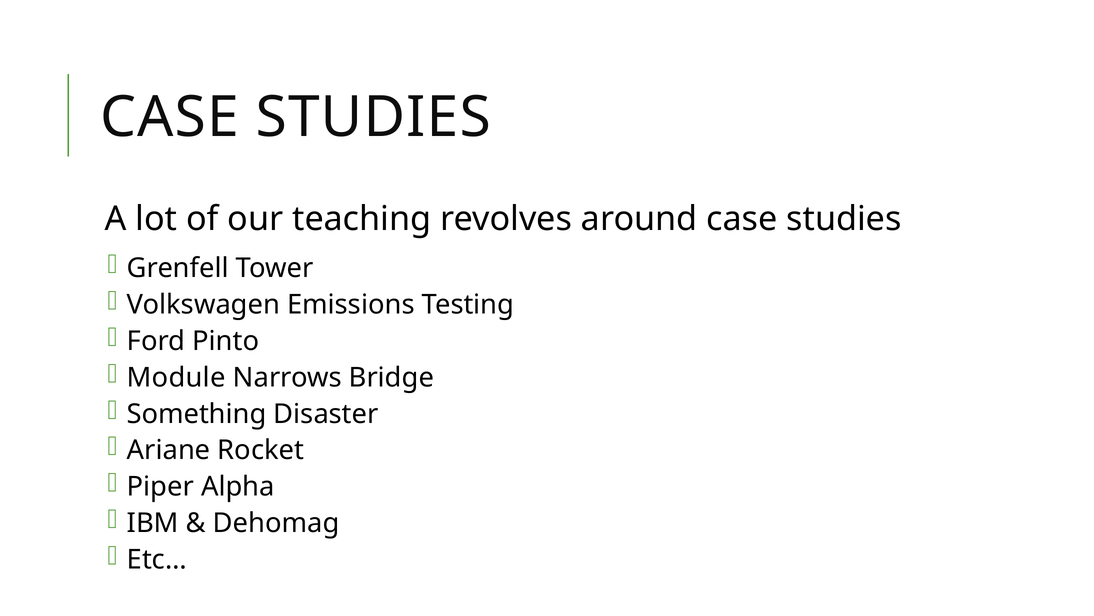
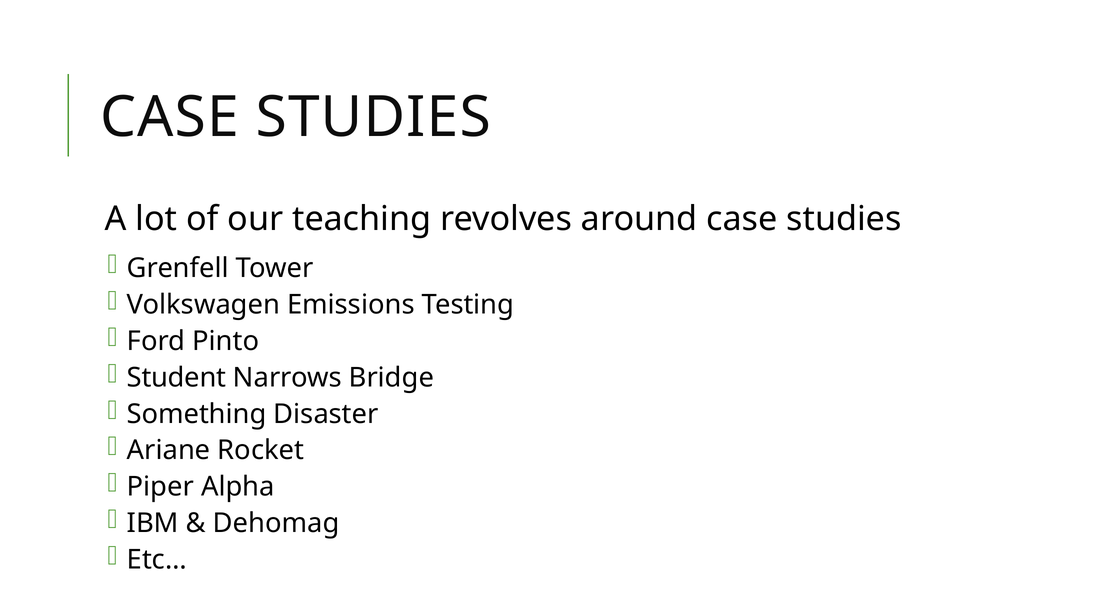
Module: Module -> Student (177, 377)
